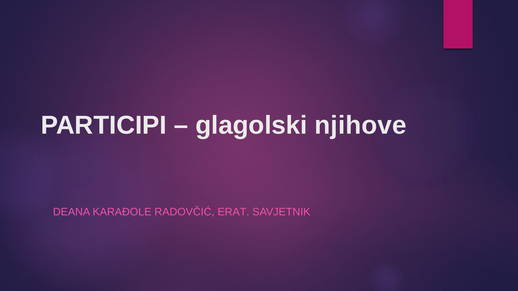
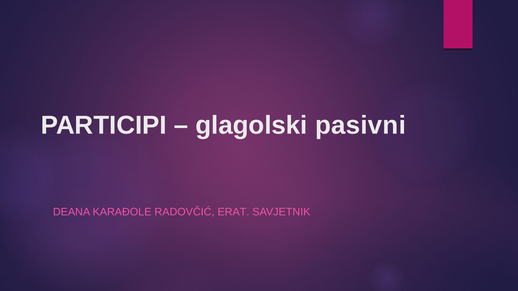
njihove: njihove -> pasivni (361, 125)
